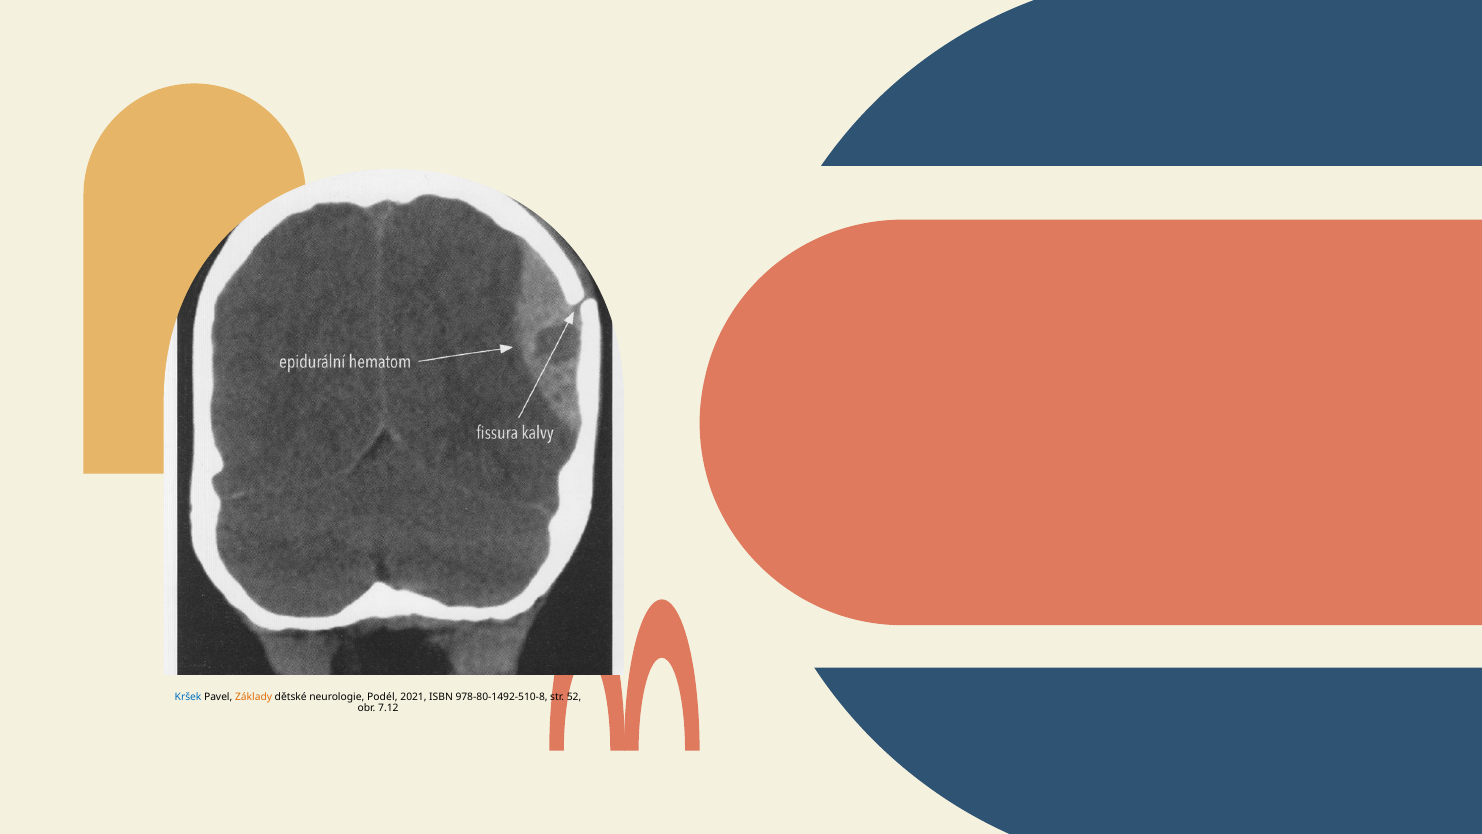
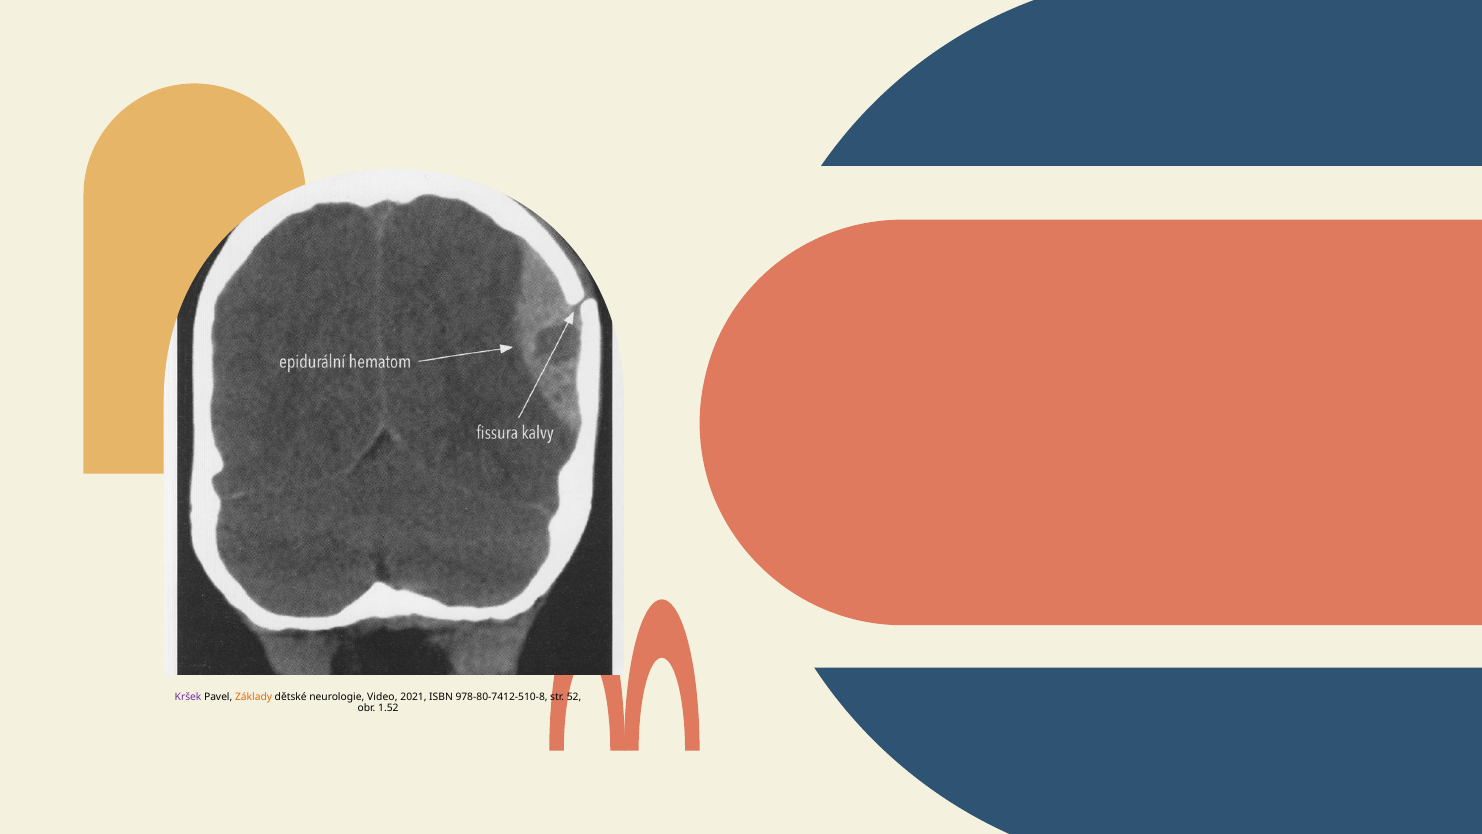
Kršek colour: blue -> purple (188, 697)
Podél: Podél -> Video (382, 697)
978-80-1492-510-8: 978-80-1492-510-8 -> 978-80-7412-510-8 (502, 697)
7.12: 7.12 -> 1.52 (388, 707)
